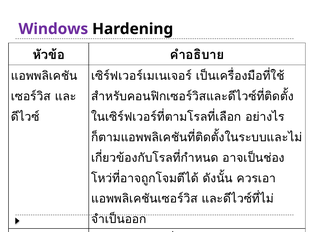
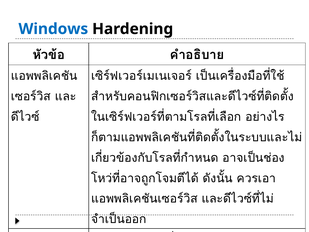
Windows colour: purple -> blue (53, 29)
